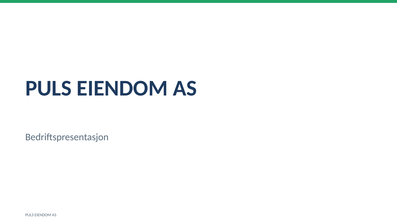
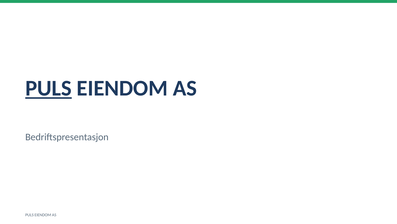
PULS underline: none -> present (48, 88)
